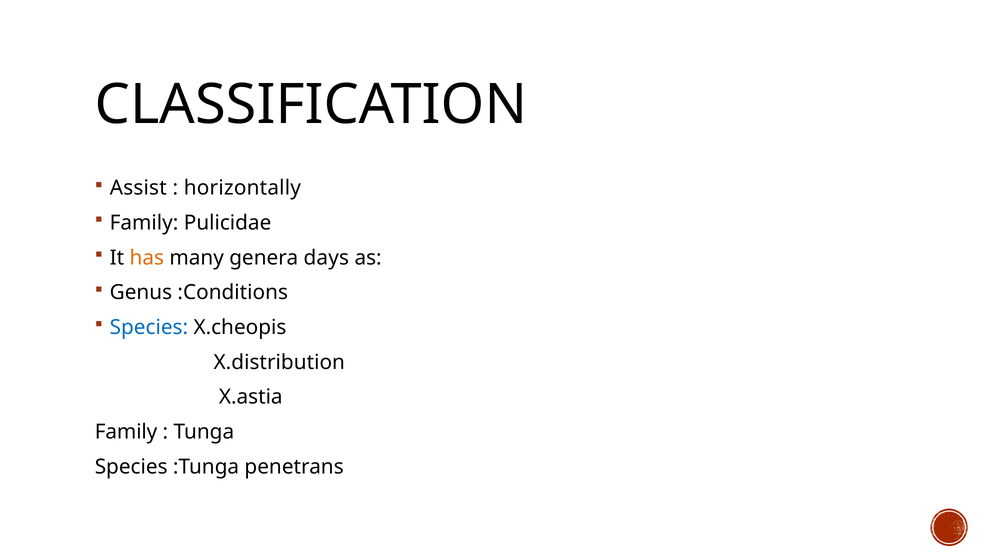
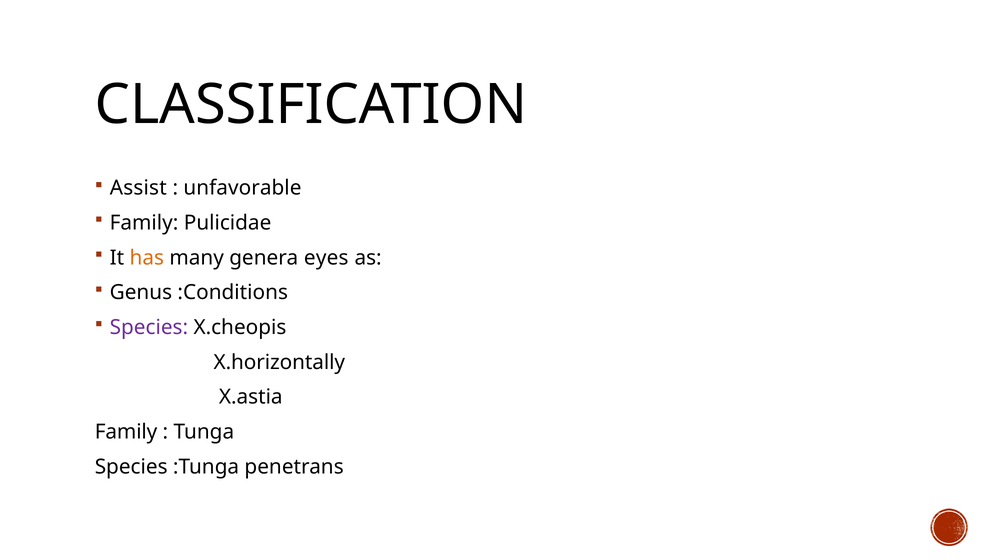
horizontally: horizontally -> unfavorable (242, 188)
days: days -> eyes (326, 258)
Species colour: blue -> purple (149, 327)
X.distribution: X.distribution -> X.horizontally (279, 362)
